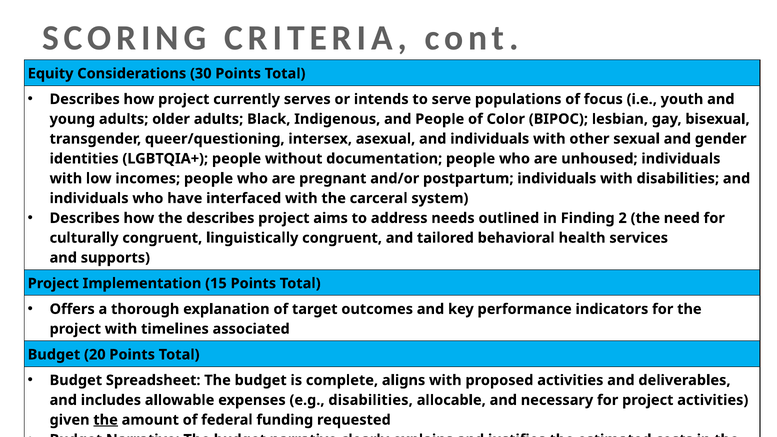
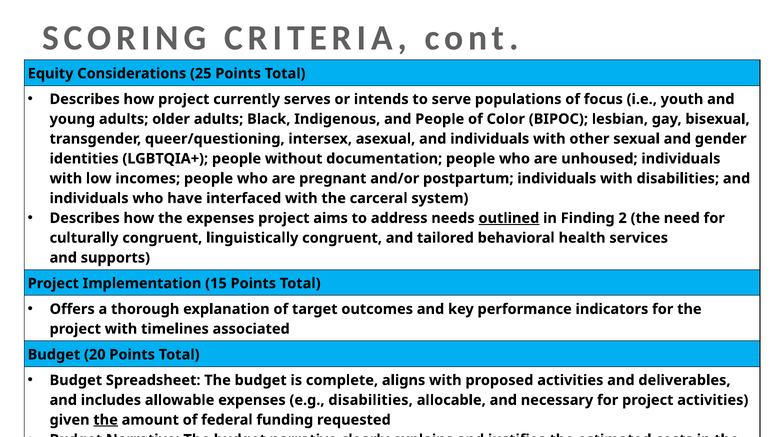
30: 30 -> 25 (201, 74)
the describes: describes -> expenses (220, 218)
outlined underline: none -> present (509, 218)
